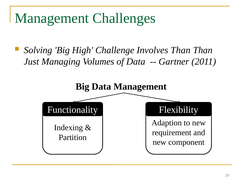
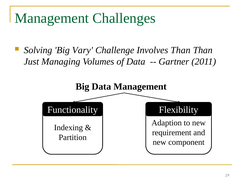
High: High -> Vary (82, 50)
